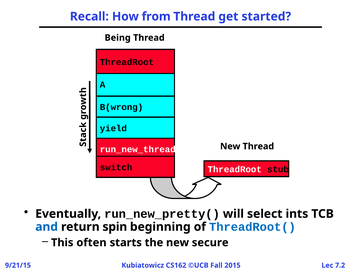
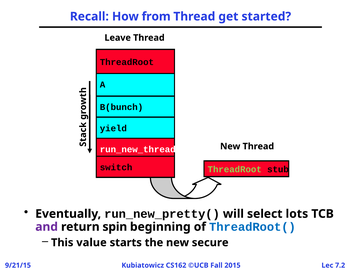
Being: Being -> Leave (118, 38)
B(wrong: B(wrong -> B(bunch (121, 107)
ThreadRoot colour: white -> light green (235, 169)
ints: ints -> lots (297, 214)
and colour: blue -> purple (47, 227)
often: often -> value (91, 242)
